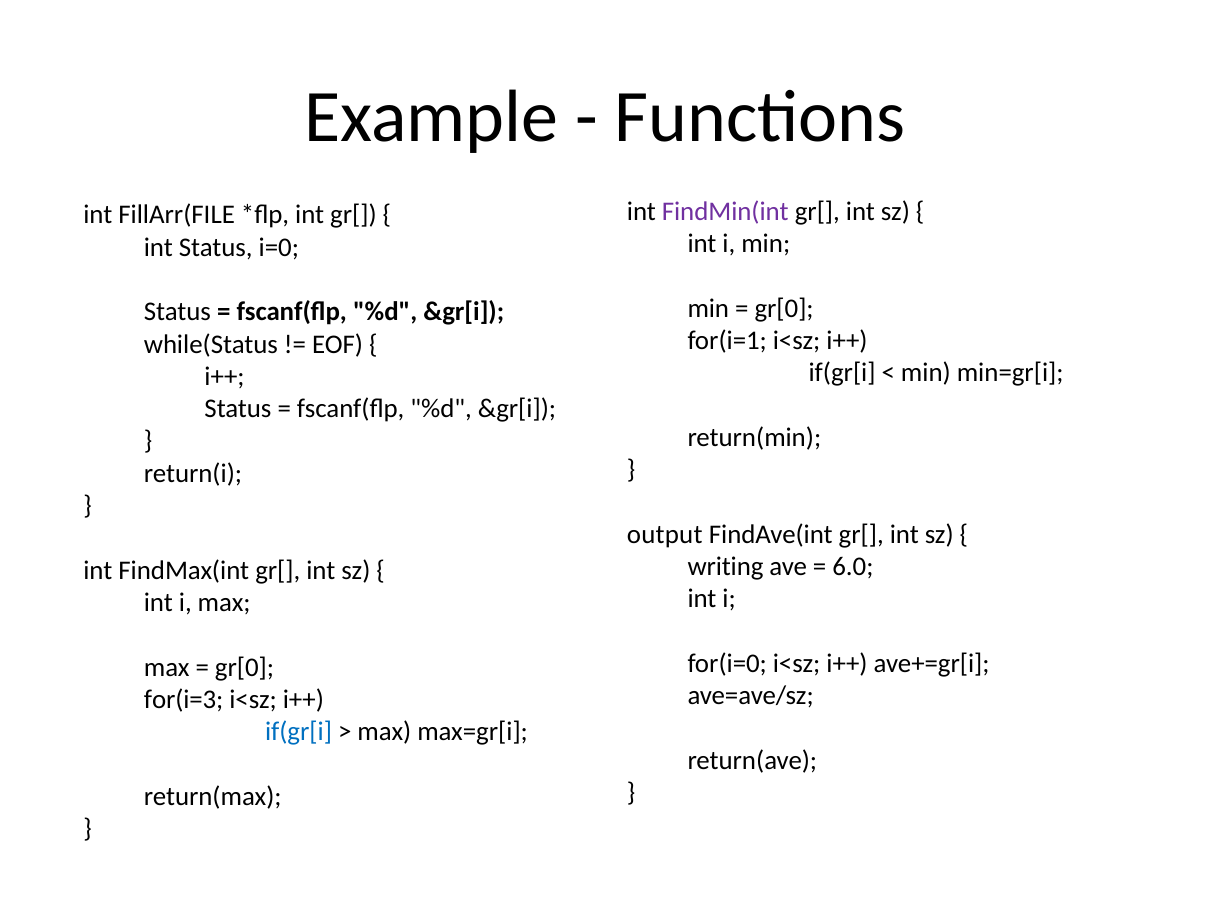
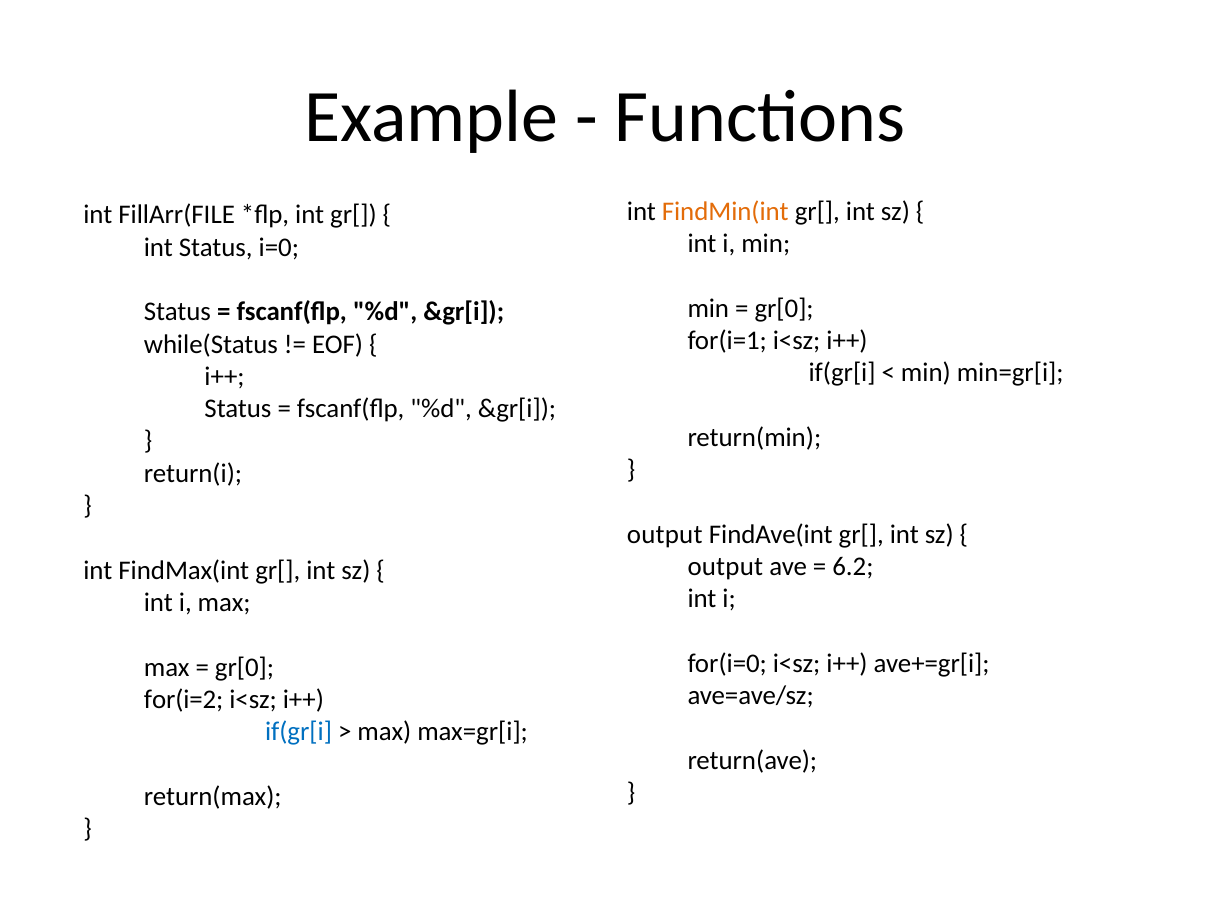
FindMin(int colour: purple -> orange (725, 211)
writing: writing -> output (725, 566)
6.0: 6.0 -> 6.2 (853, 566)
for(i=3: for(i=3 -> for(i=2 (184, 699)
